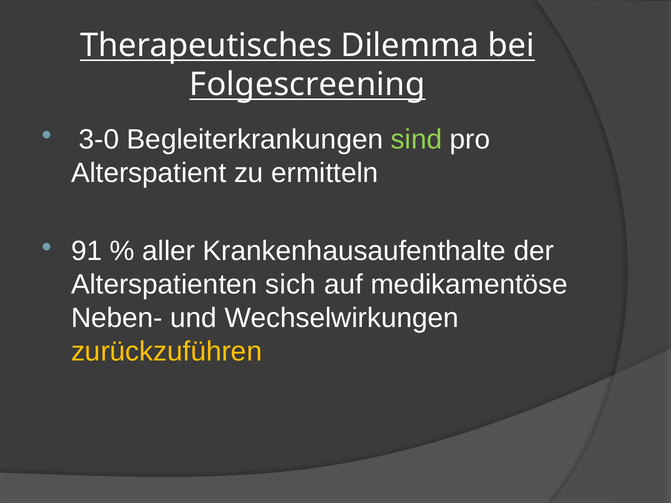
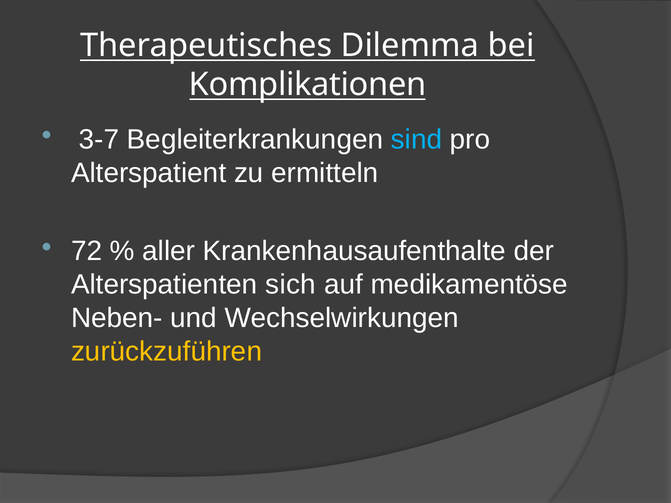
Folgescreening: Folgescreening -> Komplikationen (308, 84)
3-0: 3-0 -> 3-7 (99, 139)
sind colour: light green -> light blue (417, 139)
91: 91 -> 72 (87, 251)
